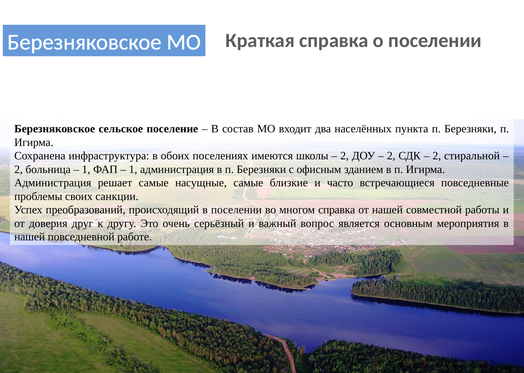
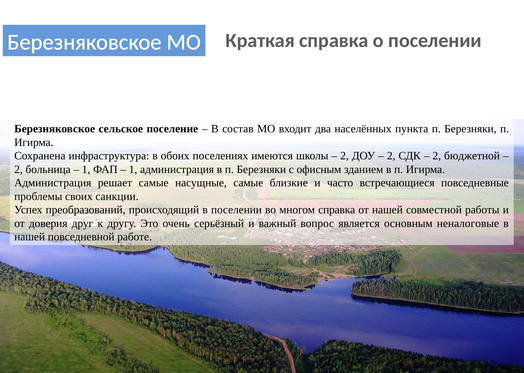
стиральной: стиральной -> бюджетной (472, 156)
мероприятия: мероприятия -> неналоговые (468, 224)
